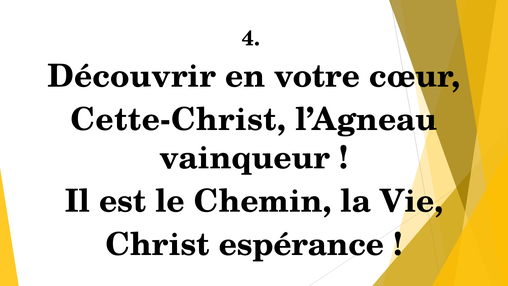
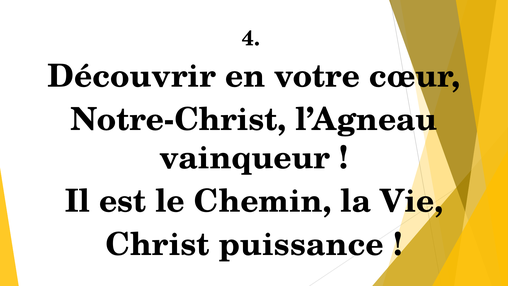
Cette-Christ: Cette-Christ -> Notre-Christ (178, 120)
espérance: espérance -> puissance (301, 245)
